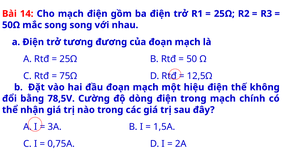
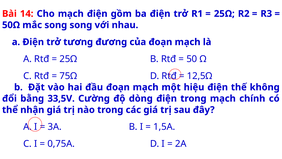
78,5V: 78,5V -> 33,5V (61, 98)
